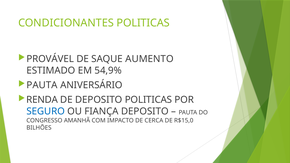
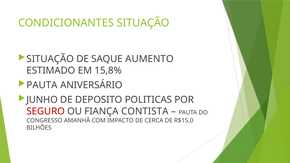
CONDICIONANTES POLITICAS: POLITICAS -> SITUAÇÃO (143, 23)
PROVÁVEL: PROVÁVEL -> SITUAÇÃO (50, 59)
54,9%: 54,9% -> 15,8% (108, 71)
RENDA: RENDA -> JUNHO (42, 100)
SEGURO colour: blue -> red (46, 111)
FIANÇA DEPOSITO: DEPOSITO -> CONTISTA (145, 111)
